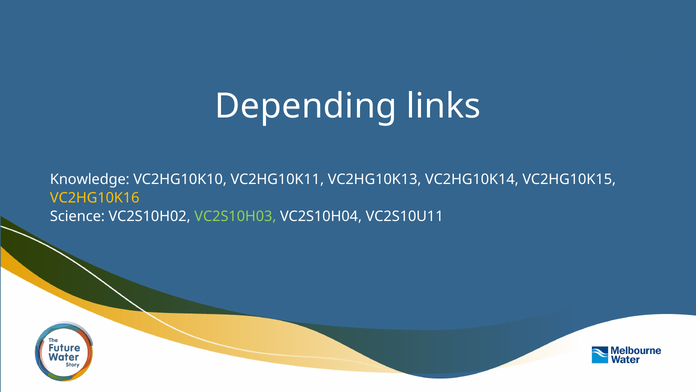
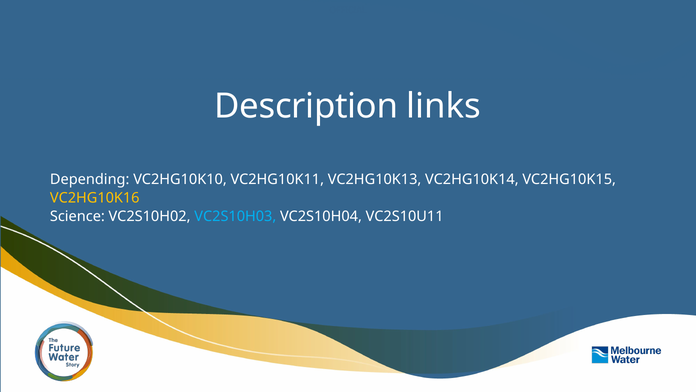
Depending: Depending -> Description (306, 106)
Knowledge: Knowledge -> Depending (90, 179)
VC2S10H03 colour: light green -> light blue (235, 216)
